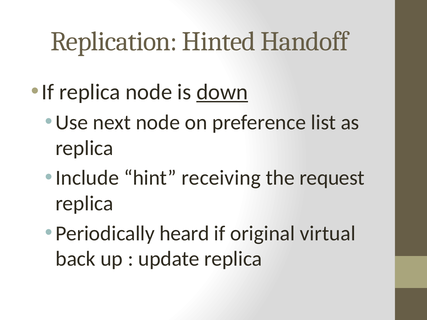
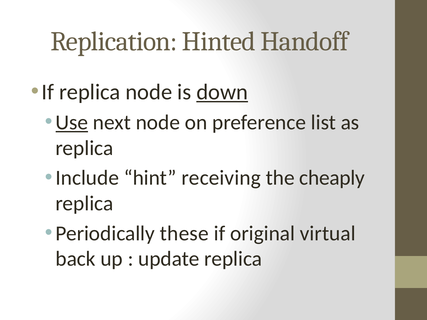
Use underline: none -> present (72, 123)
request: request -> cheaply (332, 178)
heard: heard -> these (184, 234)
